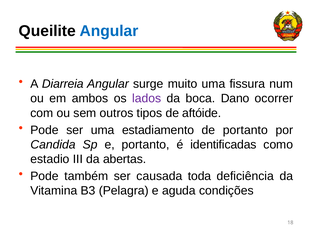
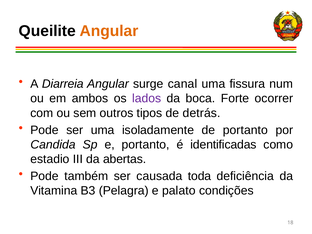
Angular colour: blue -> orange (109, 31)
muito: muito -> canal (183, 84)
Dano: Dano -> Forte (235, 98)
aftóide: aftóide -> detrás (202, 113)
estadiamento: estadiamento -> isoladamente (158, 130)
aguda: aguda -> palato (179, 191)
